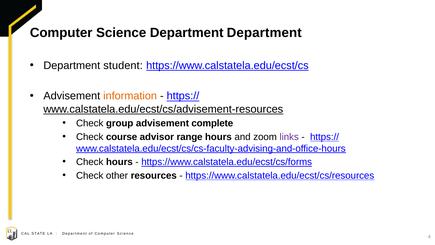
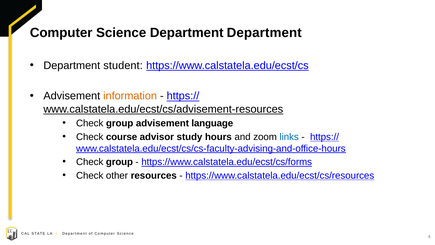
complete: complete -> language (212, 123)
range: range -> study (190, 137)
links colour: purple -> blue (289, 137)
hours: hours -> group (119, 162)
